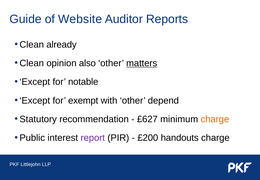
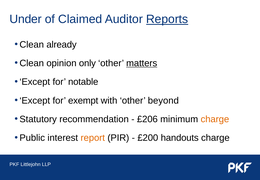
Guide: Guide -> Under (26, 19)
Website: Website -> Claimed (80, 19)
Reports underline: none -> present (167, 19)
also: also -> only (87, 63)
depend: depend -> beyond (163, 101)
£627: £627 -> £206 (147, 119)
report colour: purple -> orange (93, 138)
